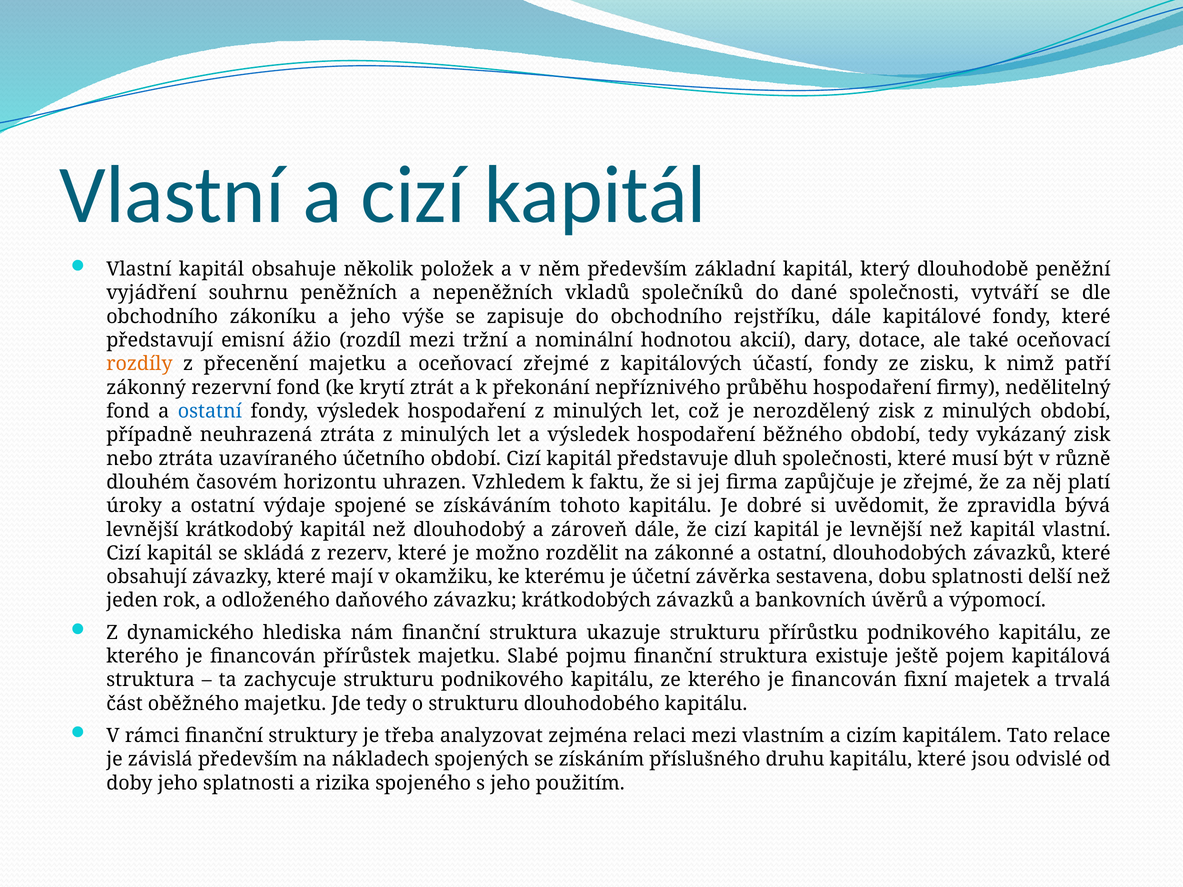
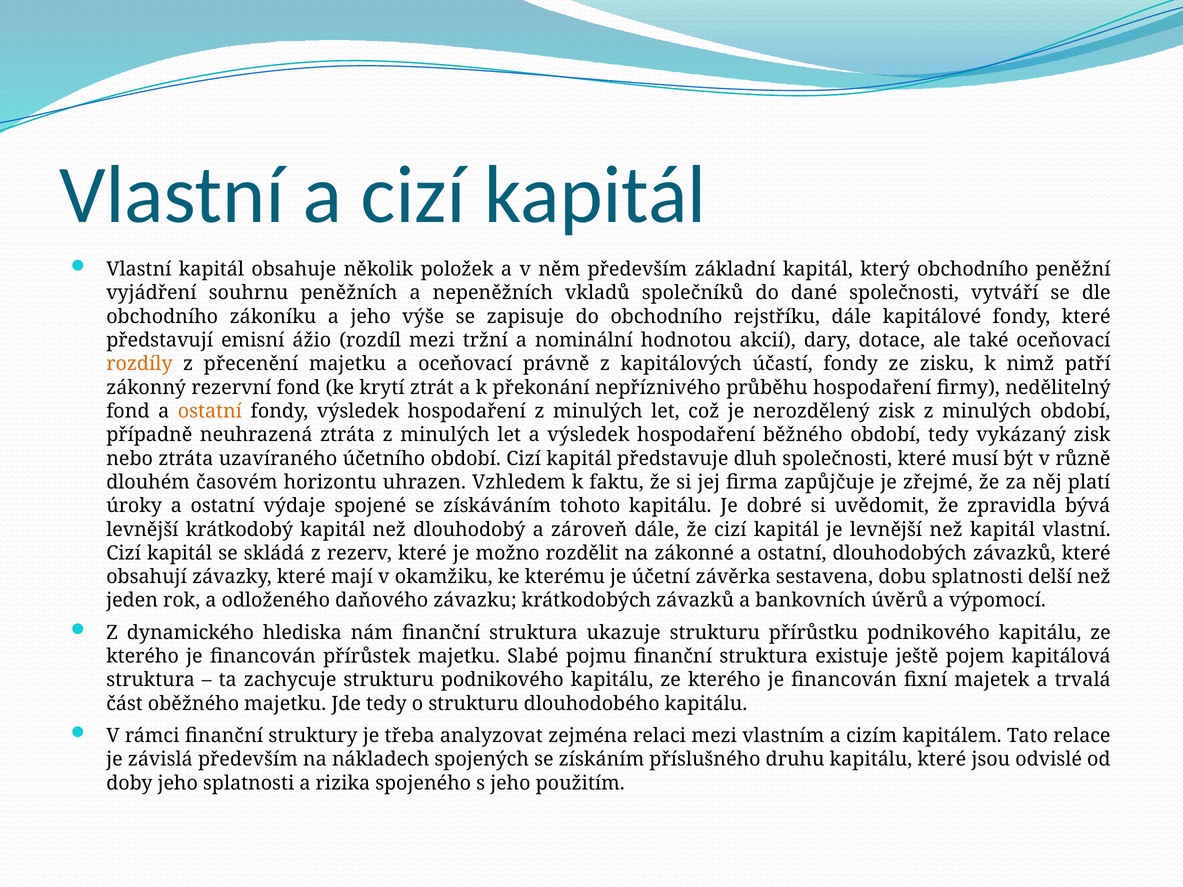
který dlouhodobě: dlouhodobě -> obchodního (973, 269)
oceňovací zřejmé: zřejmé -> právně (556, 364)
ostatní colour: blue -> orange (210, 411)
